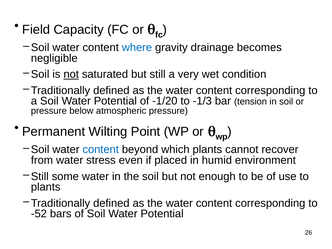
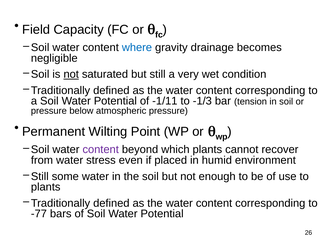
-1/20: -1/20 -> -1/11 (165, 101)
content colour: blue -> purple (101, 150)
-52: -52 -> -77 (39, 214)
